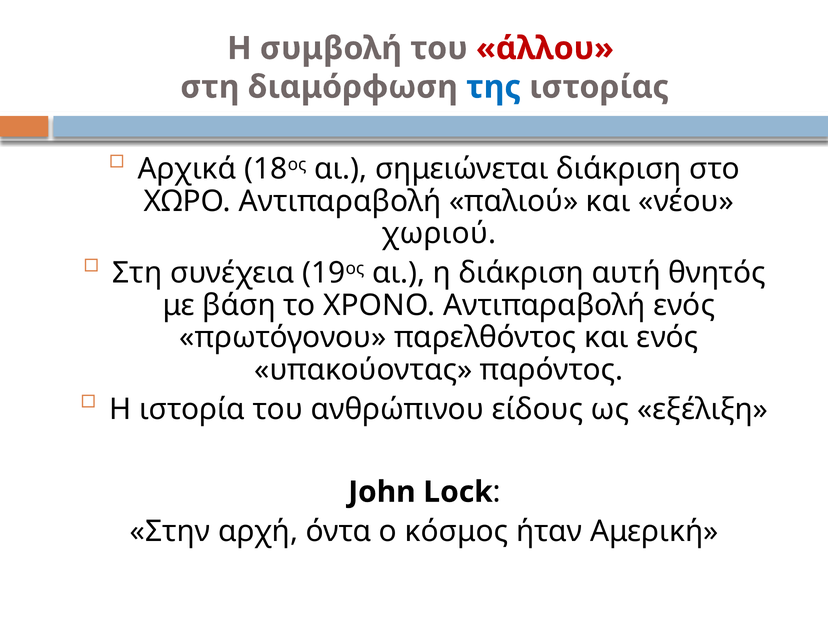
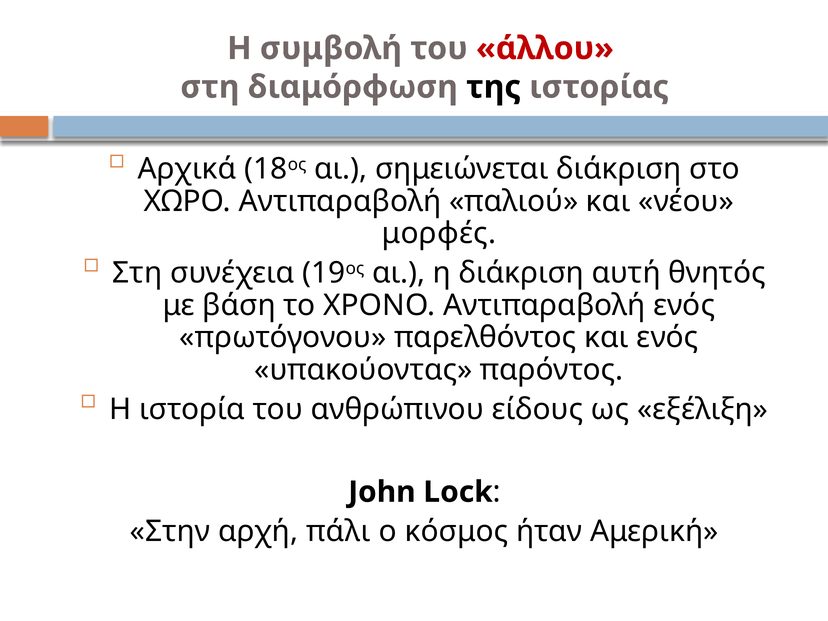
της colour: blue -> black (494, 87)
χωριού: χωριού -> μορφές (439, 234)
όντα: όντα -> πάλι (338, 531)
